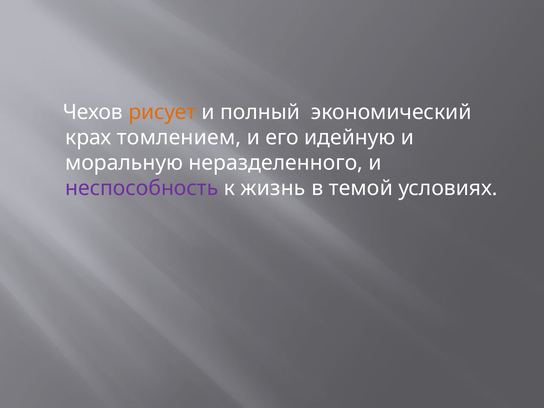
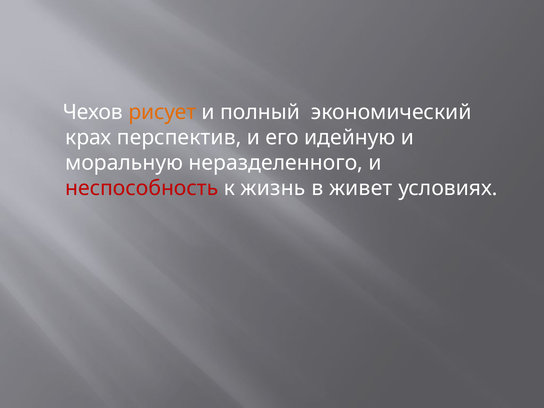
томлением: томлением -> перспектив (179, 137)
неспособность colour: purple -> red (142, 188)
темой: темой -> живет (361, 188)
